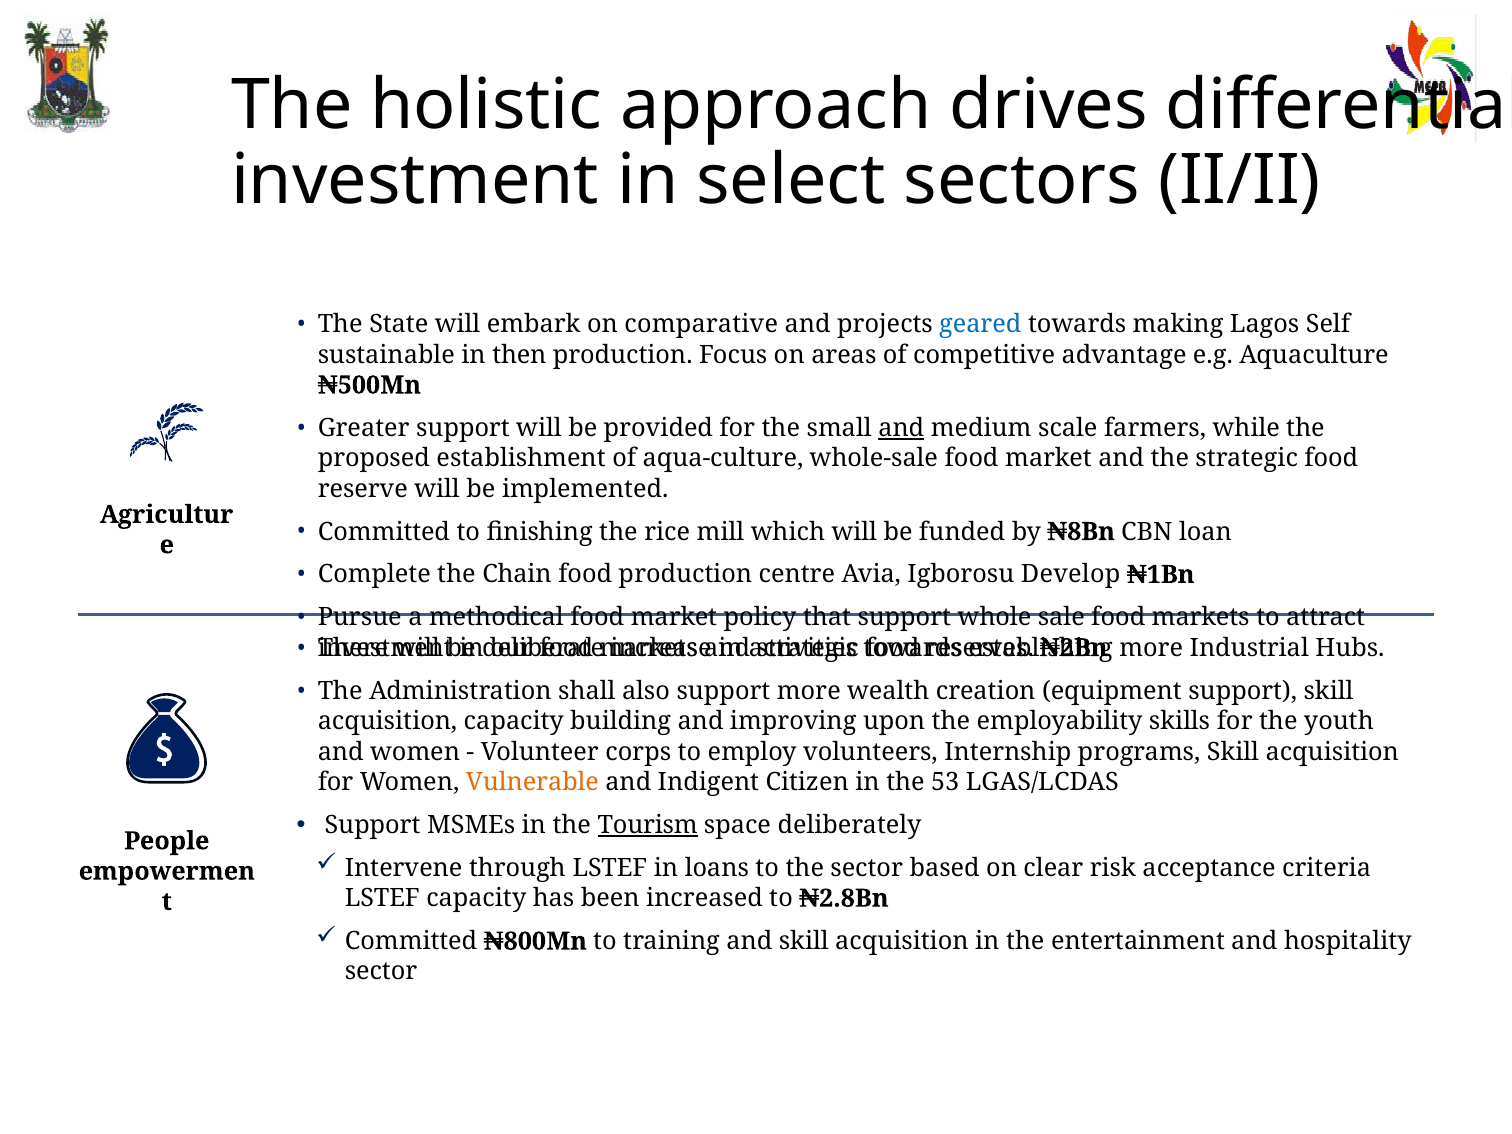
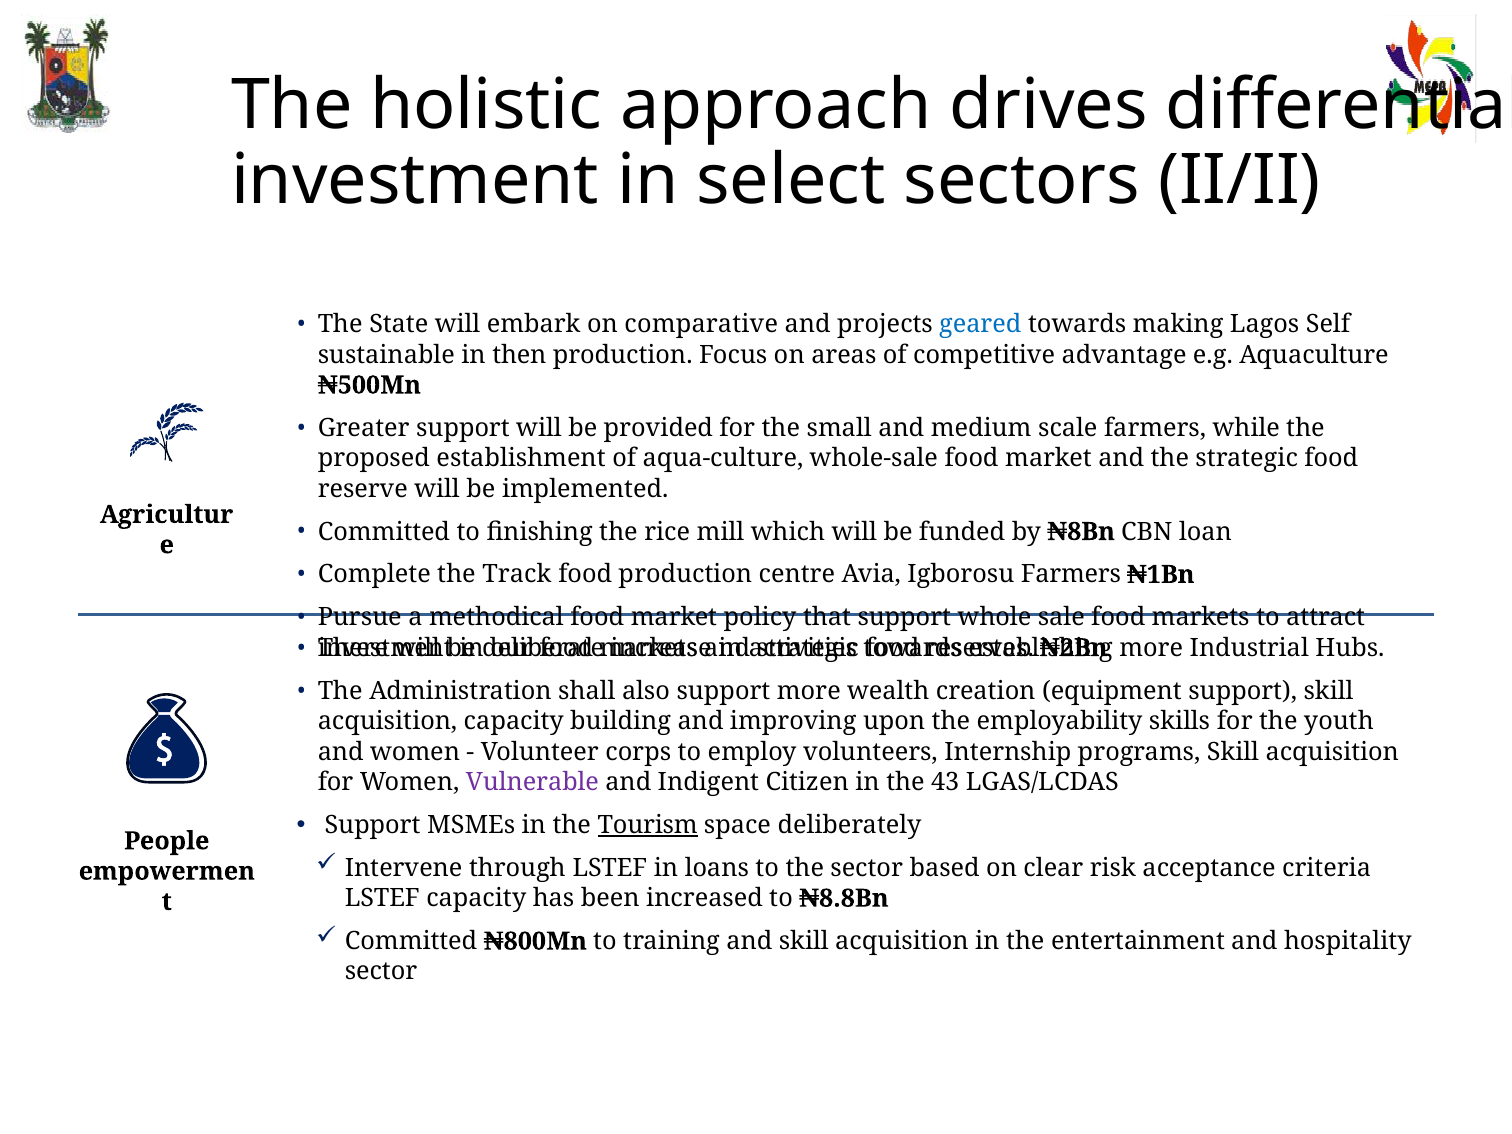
and underline: present -> none (901, 428)
Chain: Chain -> Track (517, 575)
Igborosu Develop: Develop -> Farmers (1071, 575)
Vulnerable colour: orange -> purple (532, 782)
53: 53 -> 43 (945, 782)
₦2.8Bn: ₦2.8Bn -> ₦8.8Bn (844, 898)
